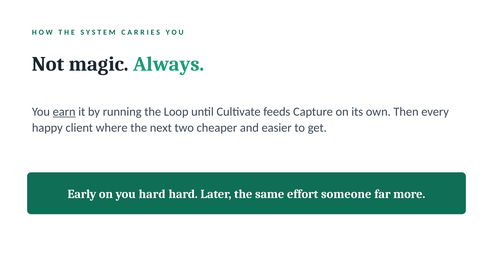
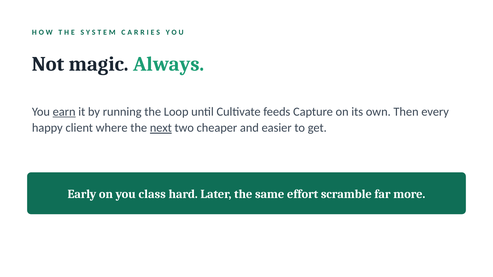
next underline: none -> present (161, 128)
you hard: hard -> class (152, 194)
someone: someone -> scramble (346, 194)
